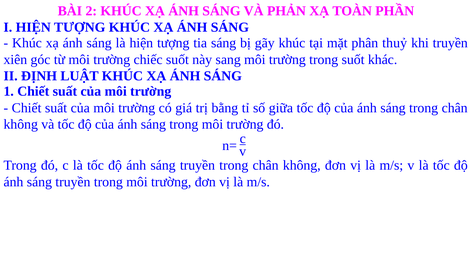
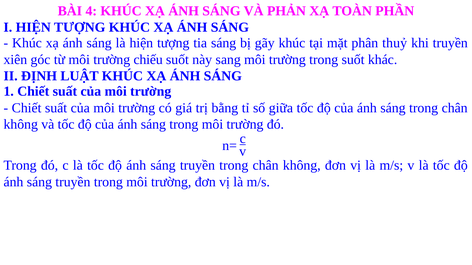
2: 2 -> 4 (91, 11)
chiếc: chiếc -> chiếu (148, 60)
